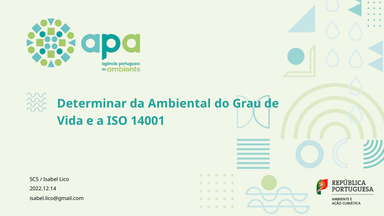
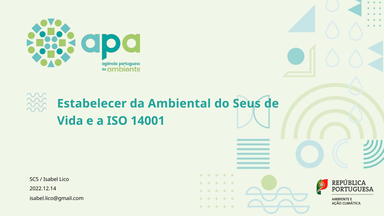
Determinar: Determinar -> Estabelecer (92, 104)
Grau: Grau -> Seus (247, 104)
